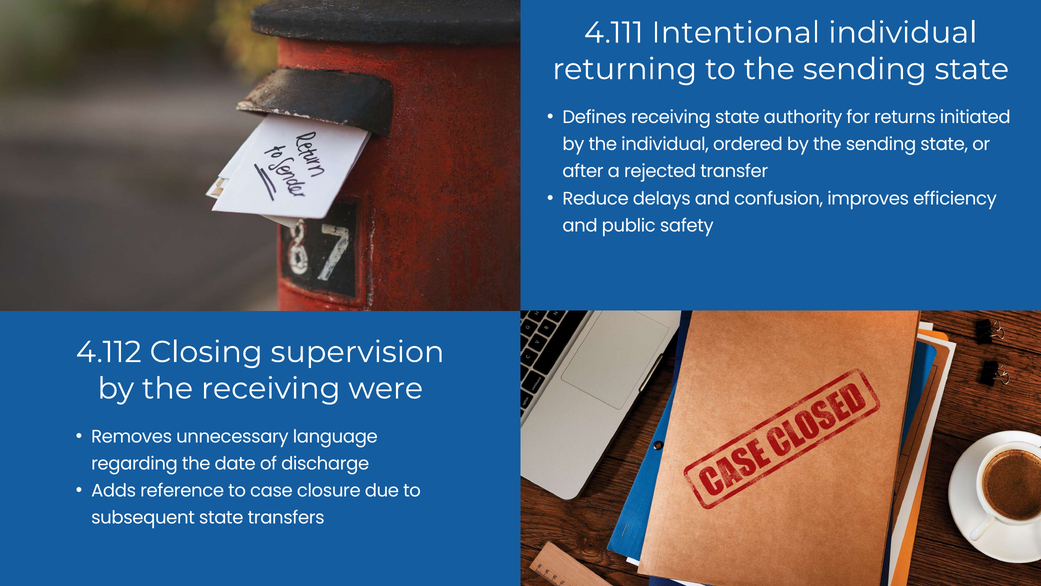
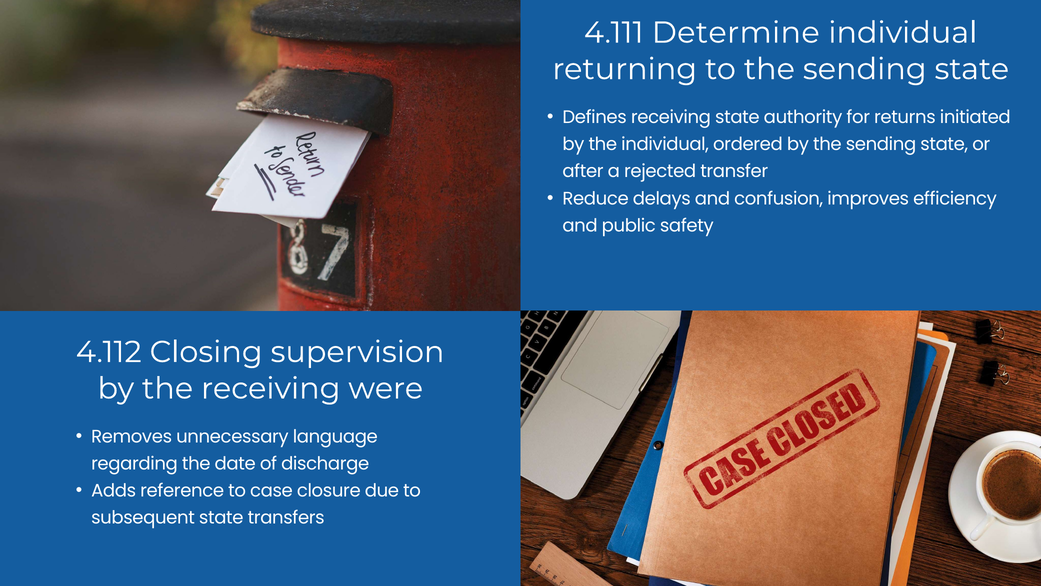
Intentional: Intentional -> Determine (736, 33)
